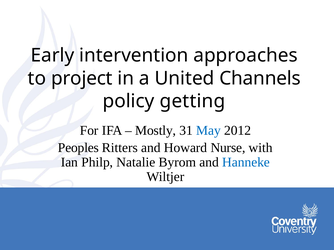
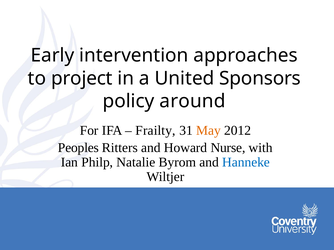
Channels: Channels -> Sponsors (260, 78)
getting: getting -> around (193, 101)
Mostly: Mostly -> Frailty (156, 131)
May colour: blue -> orange (208, 131)
